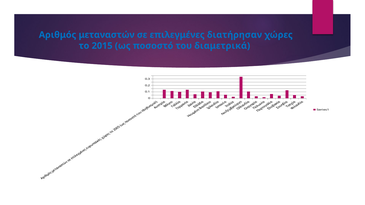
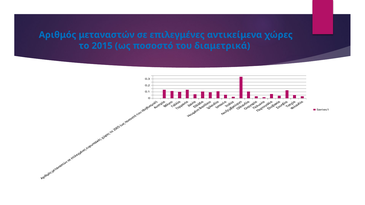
διατήρησαν: διατήρησαν -> αντικείμενα (235, 35)
